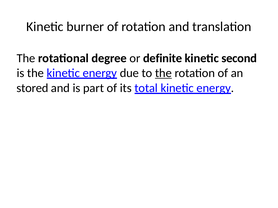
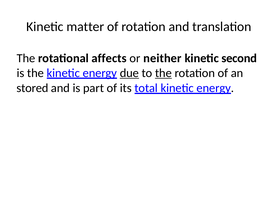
burner: burner -> matter (85, 27)
degree: degree -> affects (109, 58)
definite: definite -> neither (162, 58)
due underline: none -> present (129, 73)
